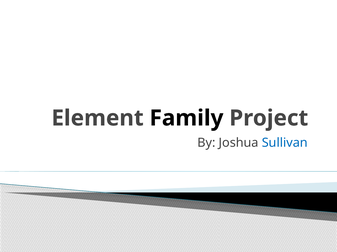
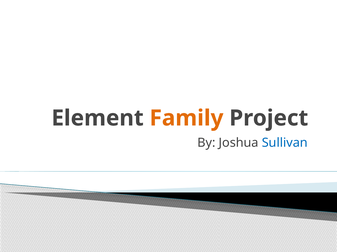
Family colour: black -> orange (186, 118)
